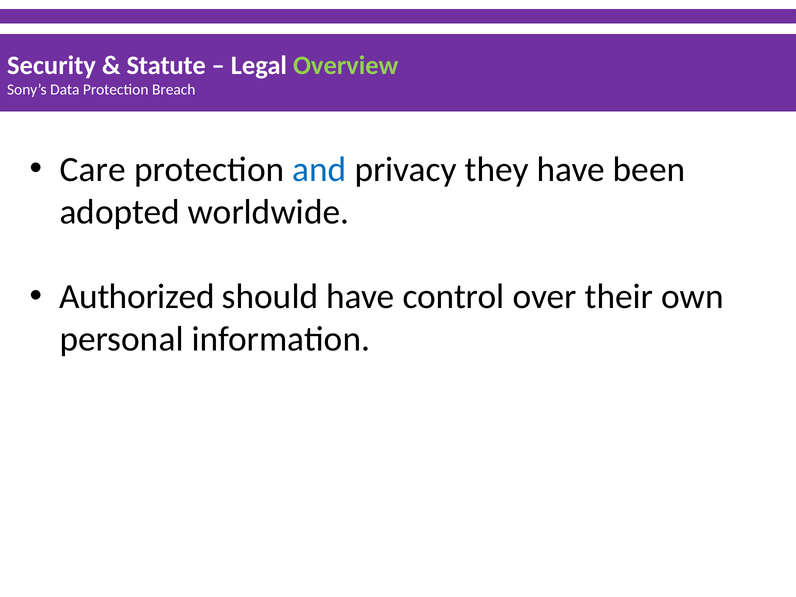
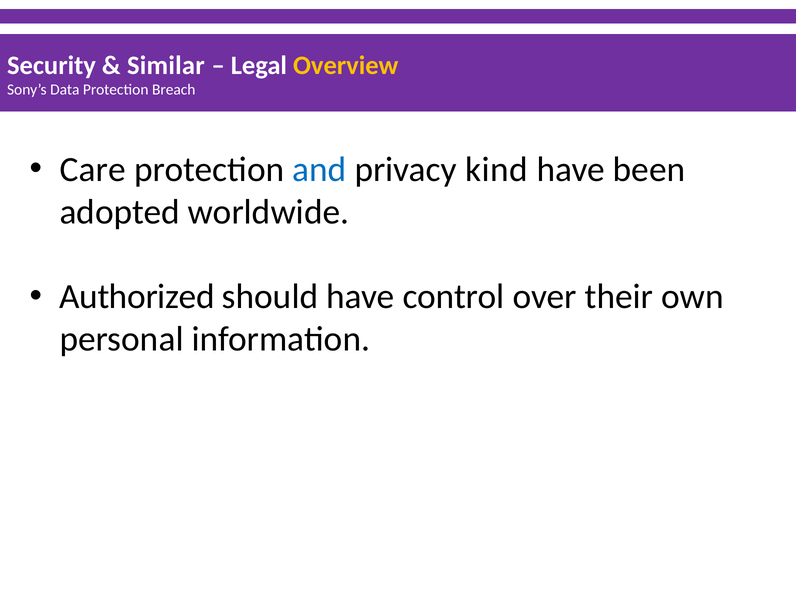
Statute: Statute -> Similar (166, 65)
Overview colour: light green -> yellow (346, 65)
they: they -> kind (497, 169)
